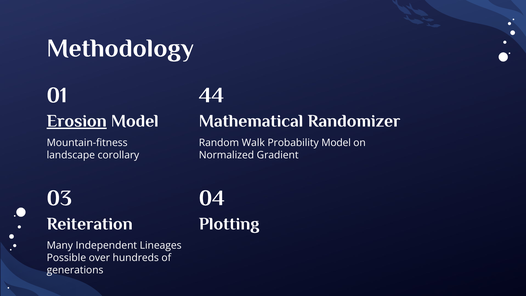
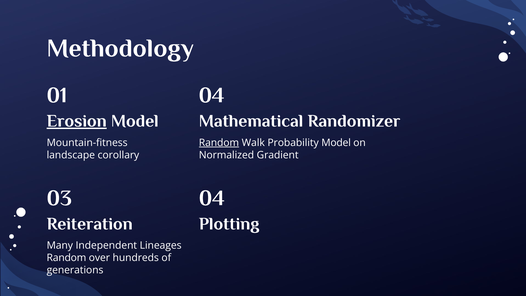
01 44: 44 -> 04 (211, 95)
Random underline: none -> present (219, 143)
Possible: Possible -> Random (66, 258)
